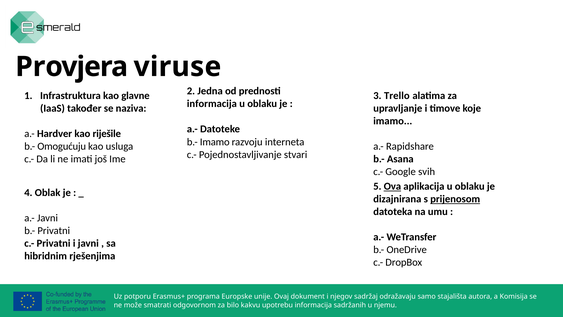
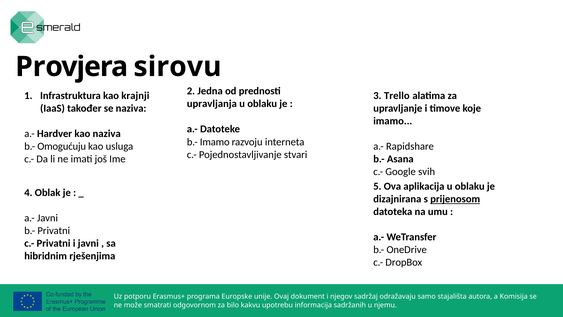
viruse: viruse -> sirovu (178, 67)
glavne: glavne -> krajnji (135, 95)
informacija: informacija -> upravljanja (212, 104)
kao riješile: riješile -> naziva (107, 133)
Ova underline: present -> none (392, 186)
